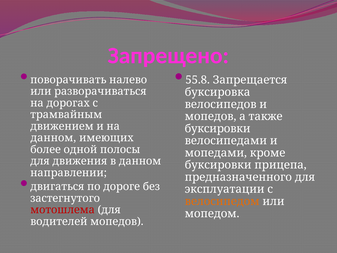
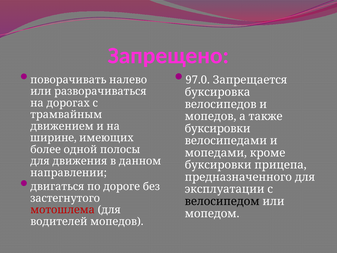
55.8: 55.8 -> 97.0 (198, 80)
данном: данном -> ширине (53, 138)
велосипедом colour: orange -> black (222, 201)
